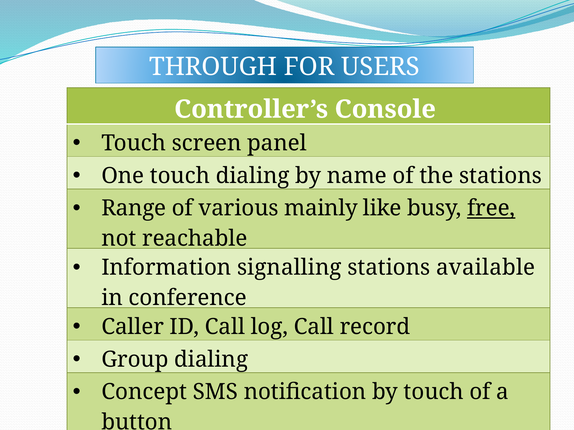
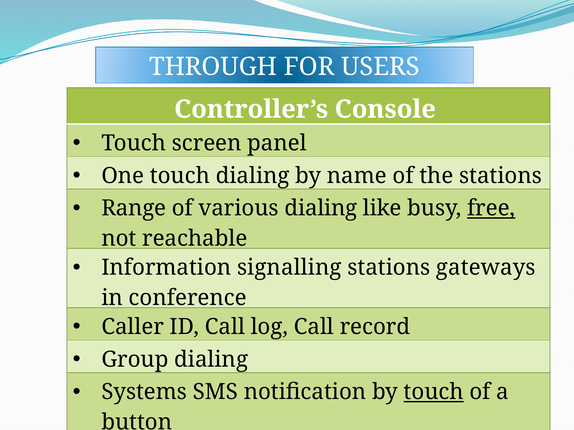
various mainly: mainly -> dialing (321, 209)
available: available -> gateways (486, 268)
Concept: Concept -> Systems (144, 392)
touch underline: none -> present (434, 392)
